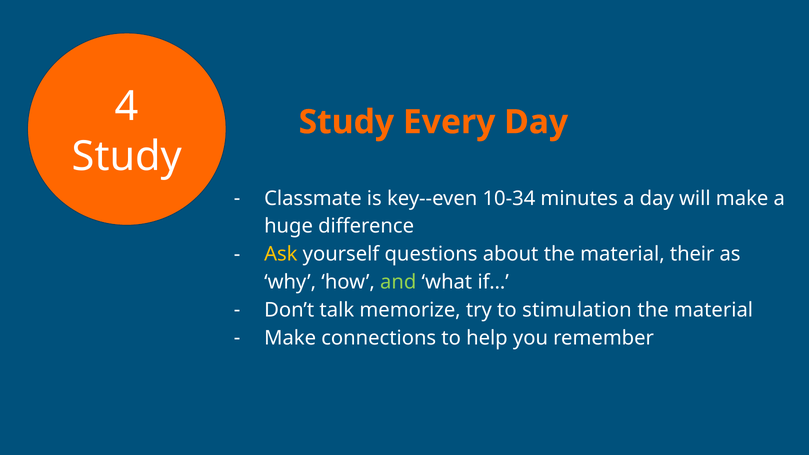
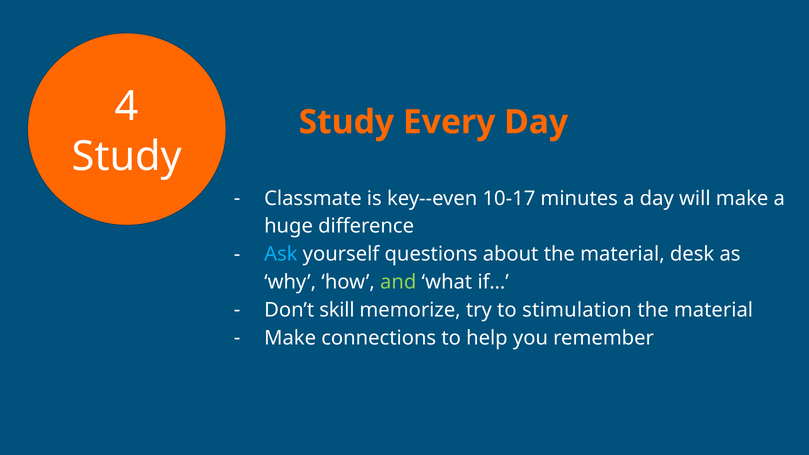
10-34: 10-34 -> 10-17 (509, 198)
Ask colour: yellow -> light blue (281, 254)
their: their -> desk (692, 254)
talk: talk -> skill (337, 310)
